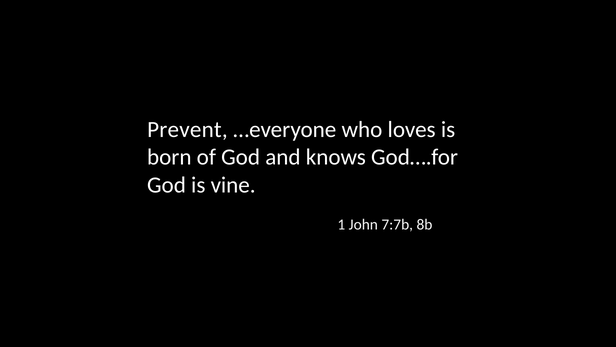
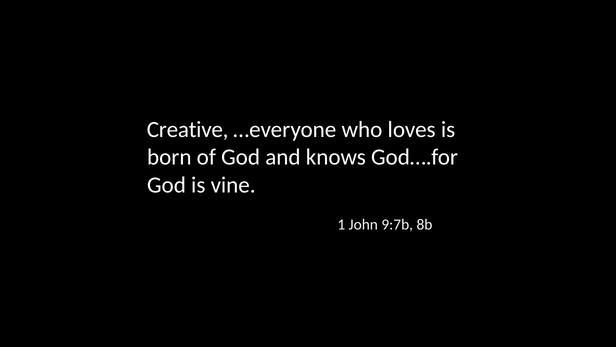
Prevent: Prevent -> Creative (188, 129)
7:7b: 7:7b -> 9:7b (397, 224)
